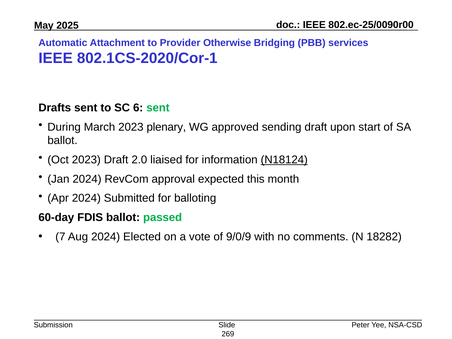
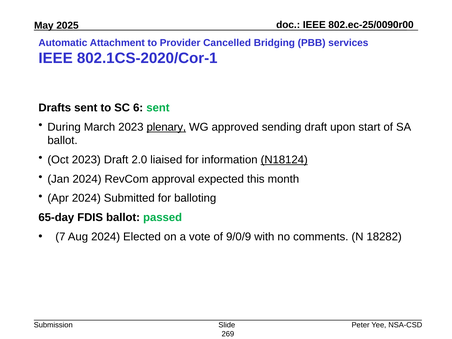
Otherwise: Otherwise -> Cancelled (227, 43)
plenary underline: none -> present (166, 127)
60-day: 60-day -> 65-day (56, 217)
